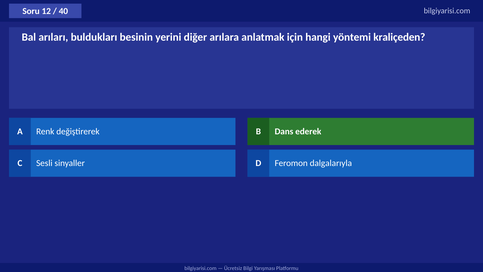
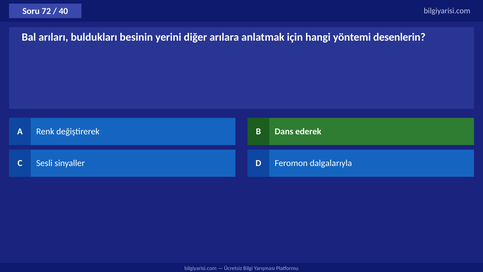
12: 12 -> 72 (46, 11)
kraliçeden: kraliçeden -> desenlerin (399, 37)
